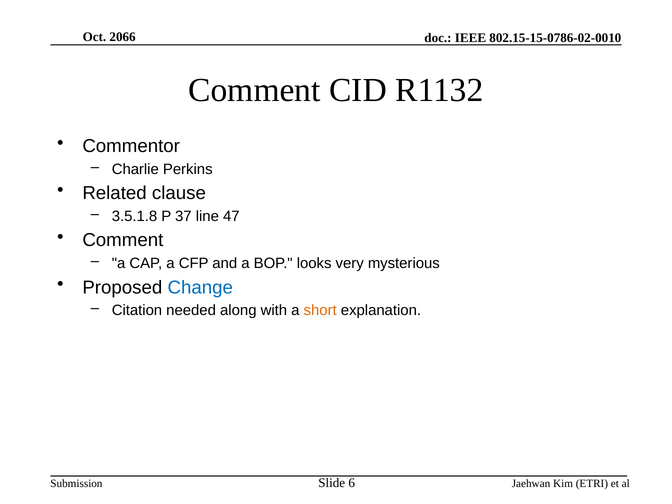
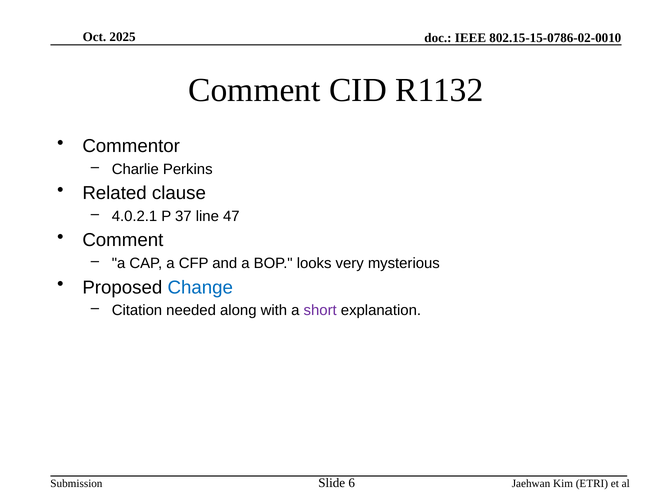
2066: 2066 -> 2025 (123, 37)
3.5.1.8: 3.5.1.8 -> 4.0.2.1 (134, 216)
short colour: orange -> purple (320, 310)
